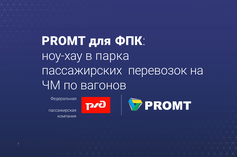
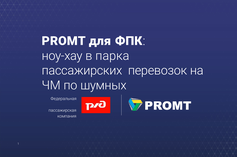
вагонов: вагонов -> шумных (103, 86)
